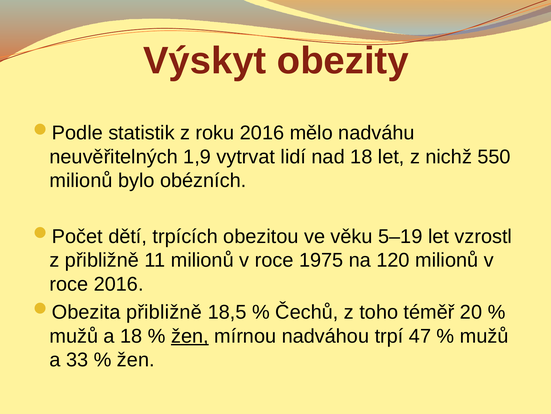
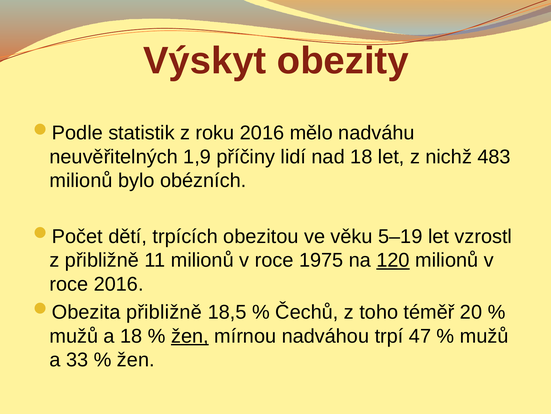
vytrvat: vytrvat -> příčiny (246, 157)
550: 550 -> 483 (494, 157)
120 underline: none -> present (393, 260)
